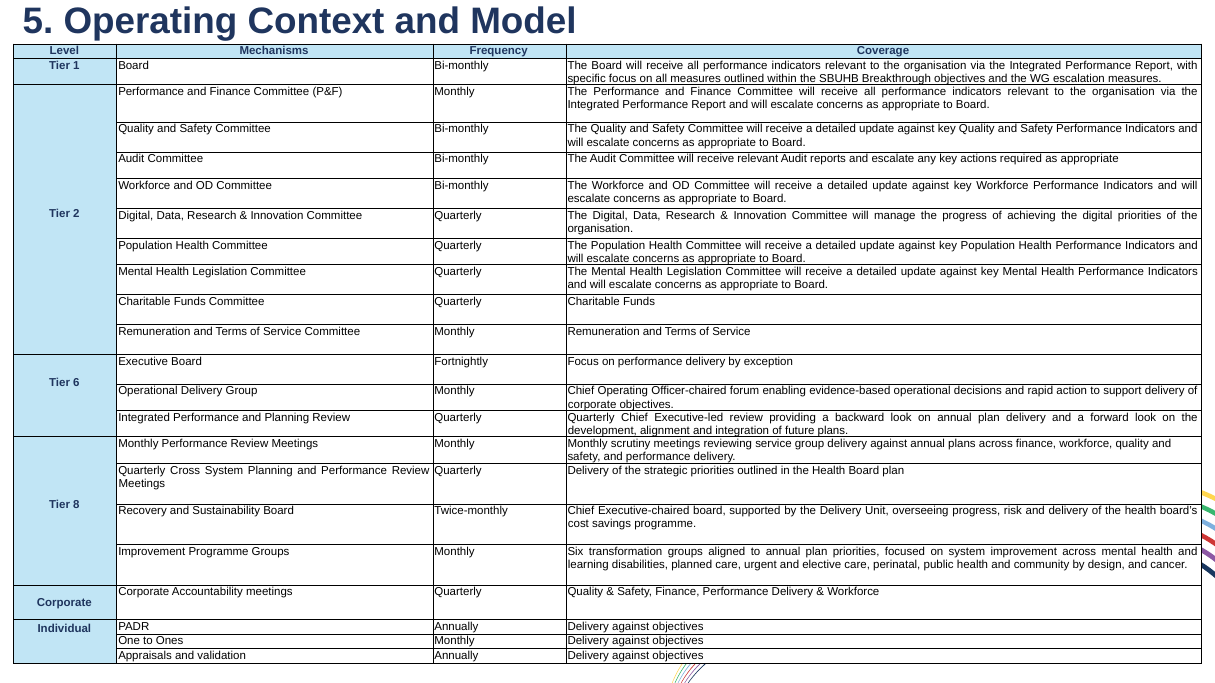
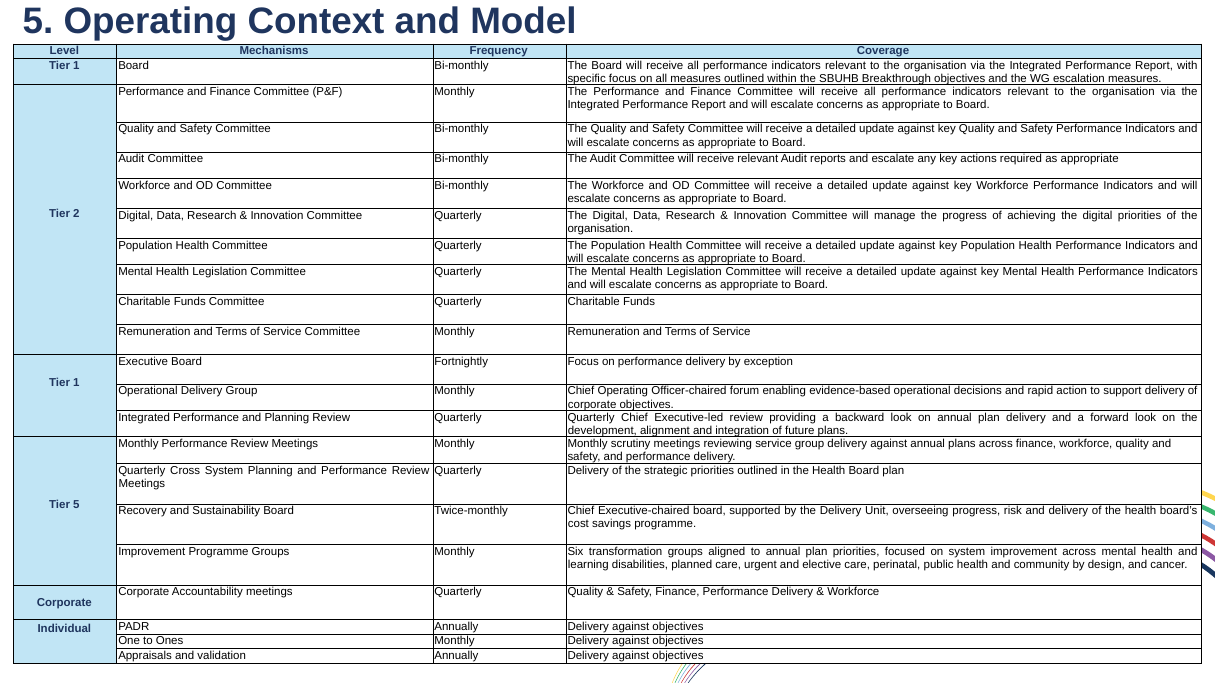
6: 6 -> 1 (76, 383)
Tier 8: 8 -> 5 (76, 505)
